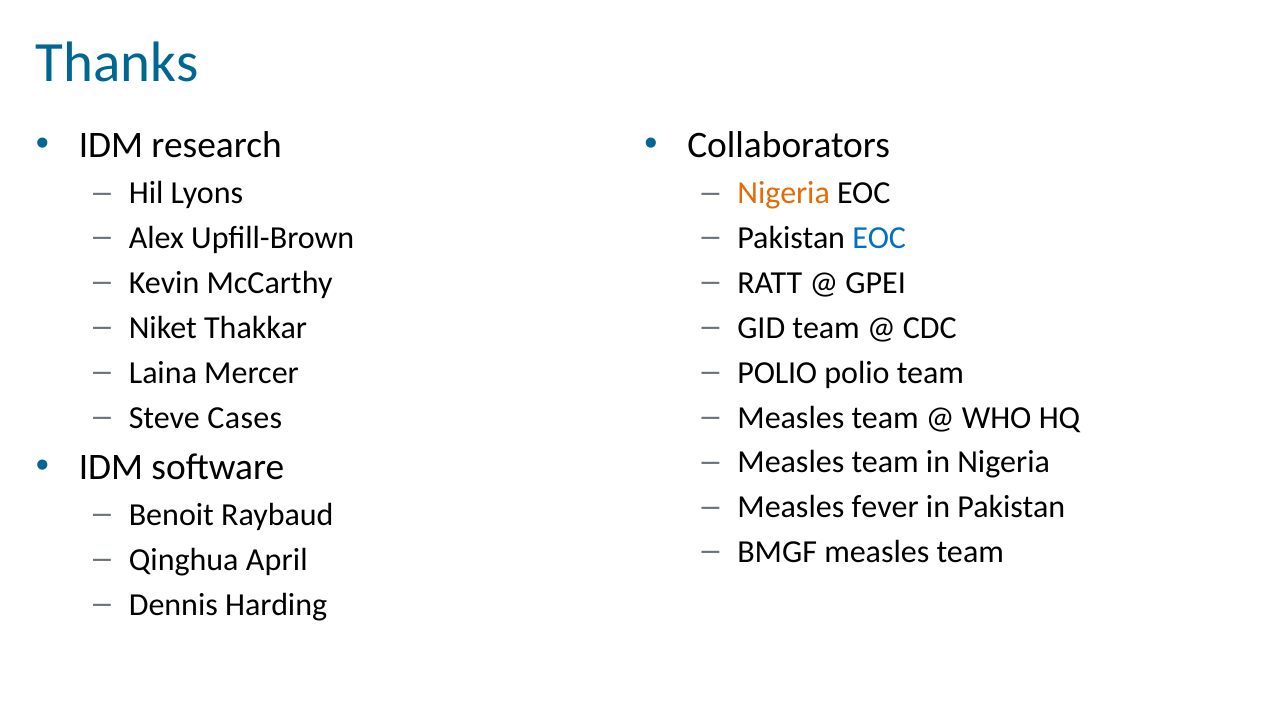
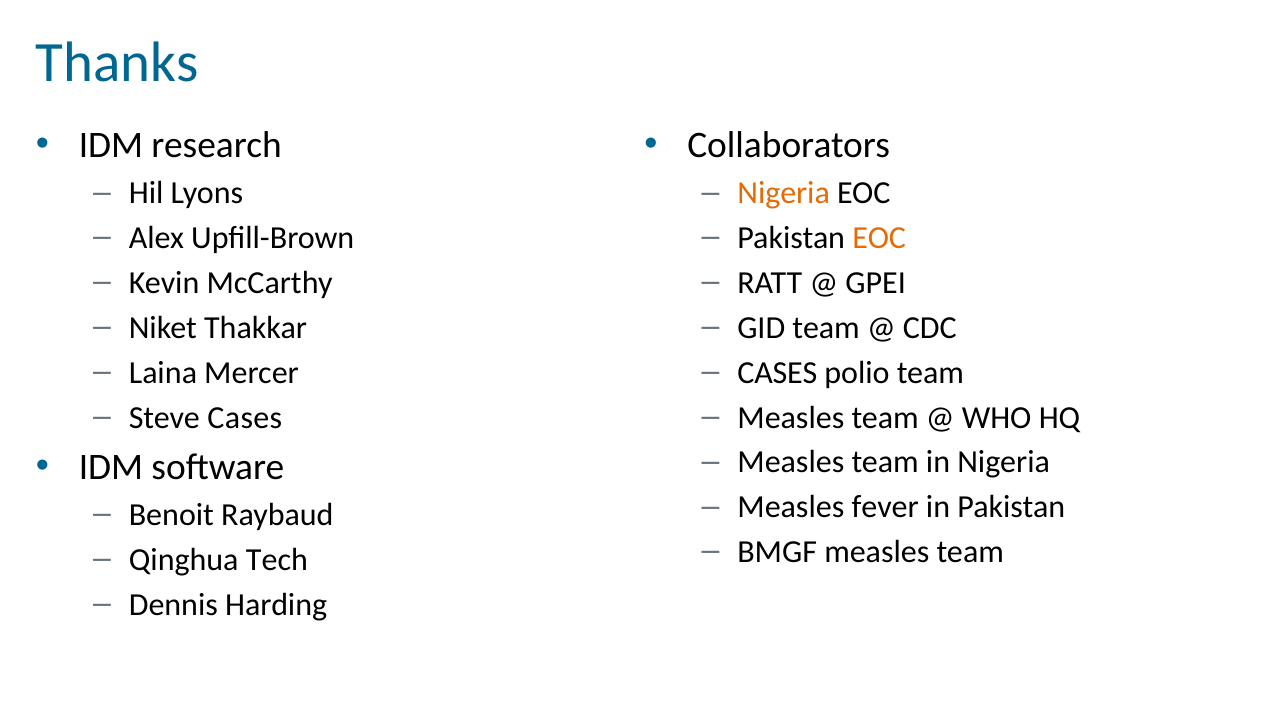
EOC colour: blue -> orange (879, 238)
POLIO: POLIO -> CASES (777, 373)
April: April -> Tech (277, 560)
